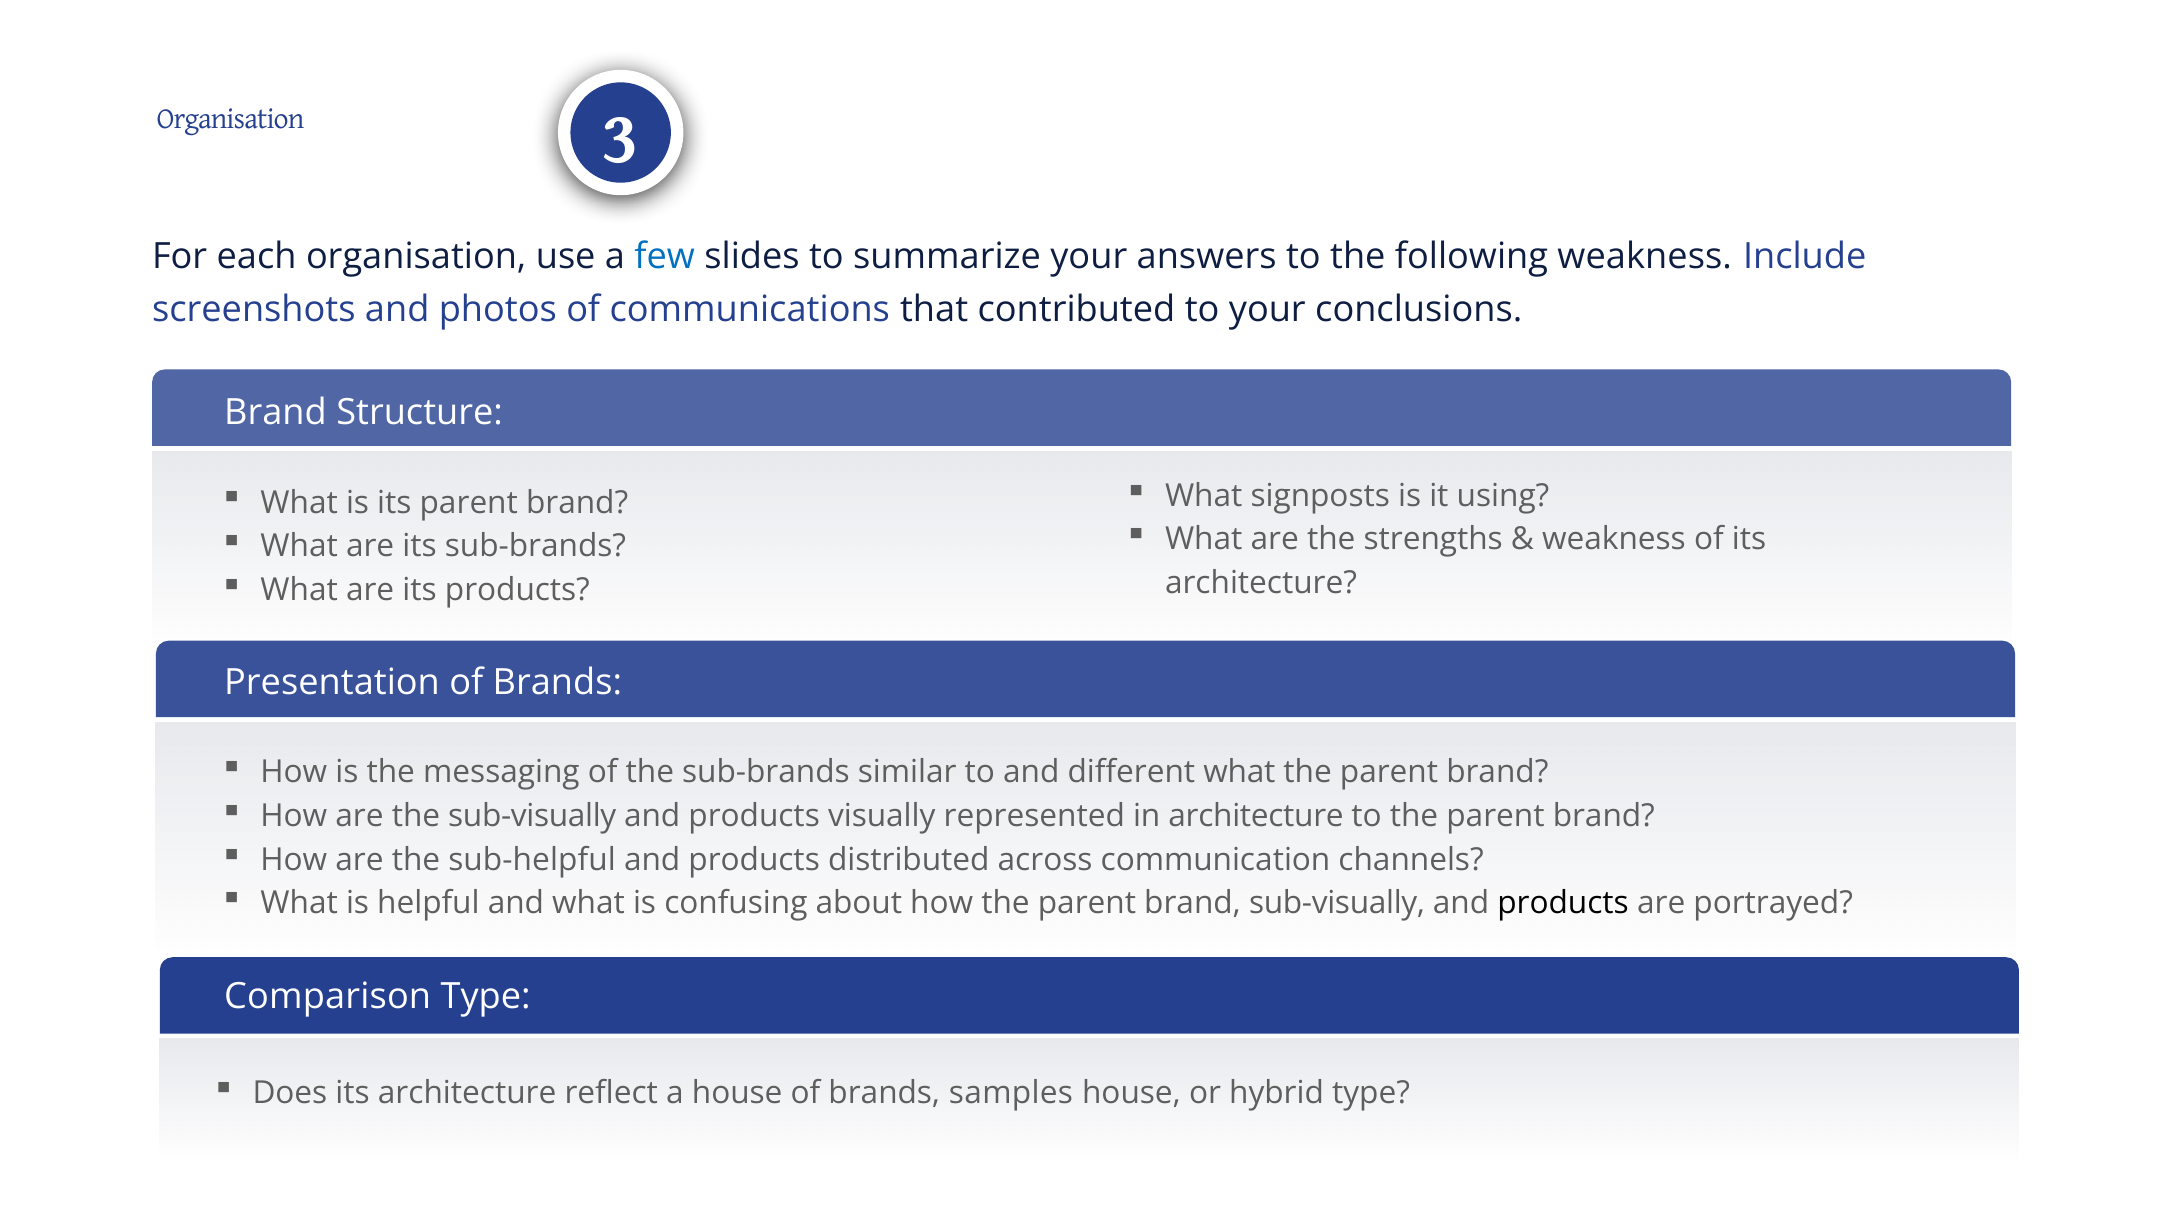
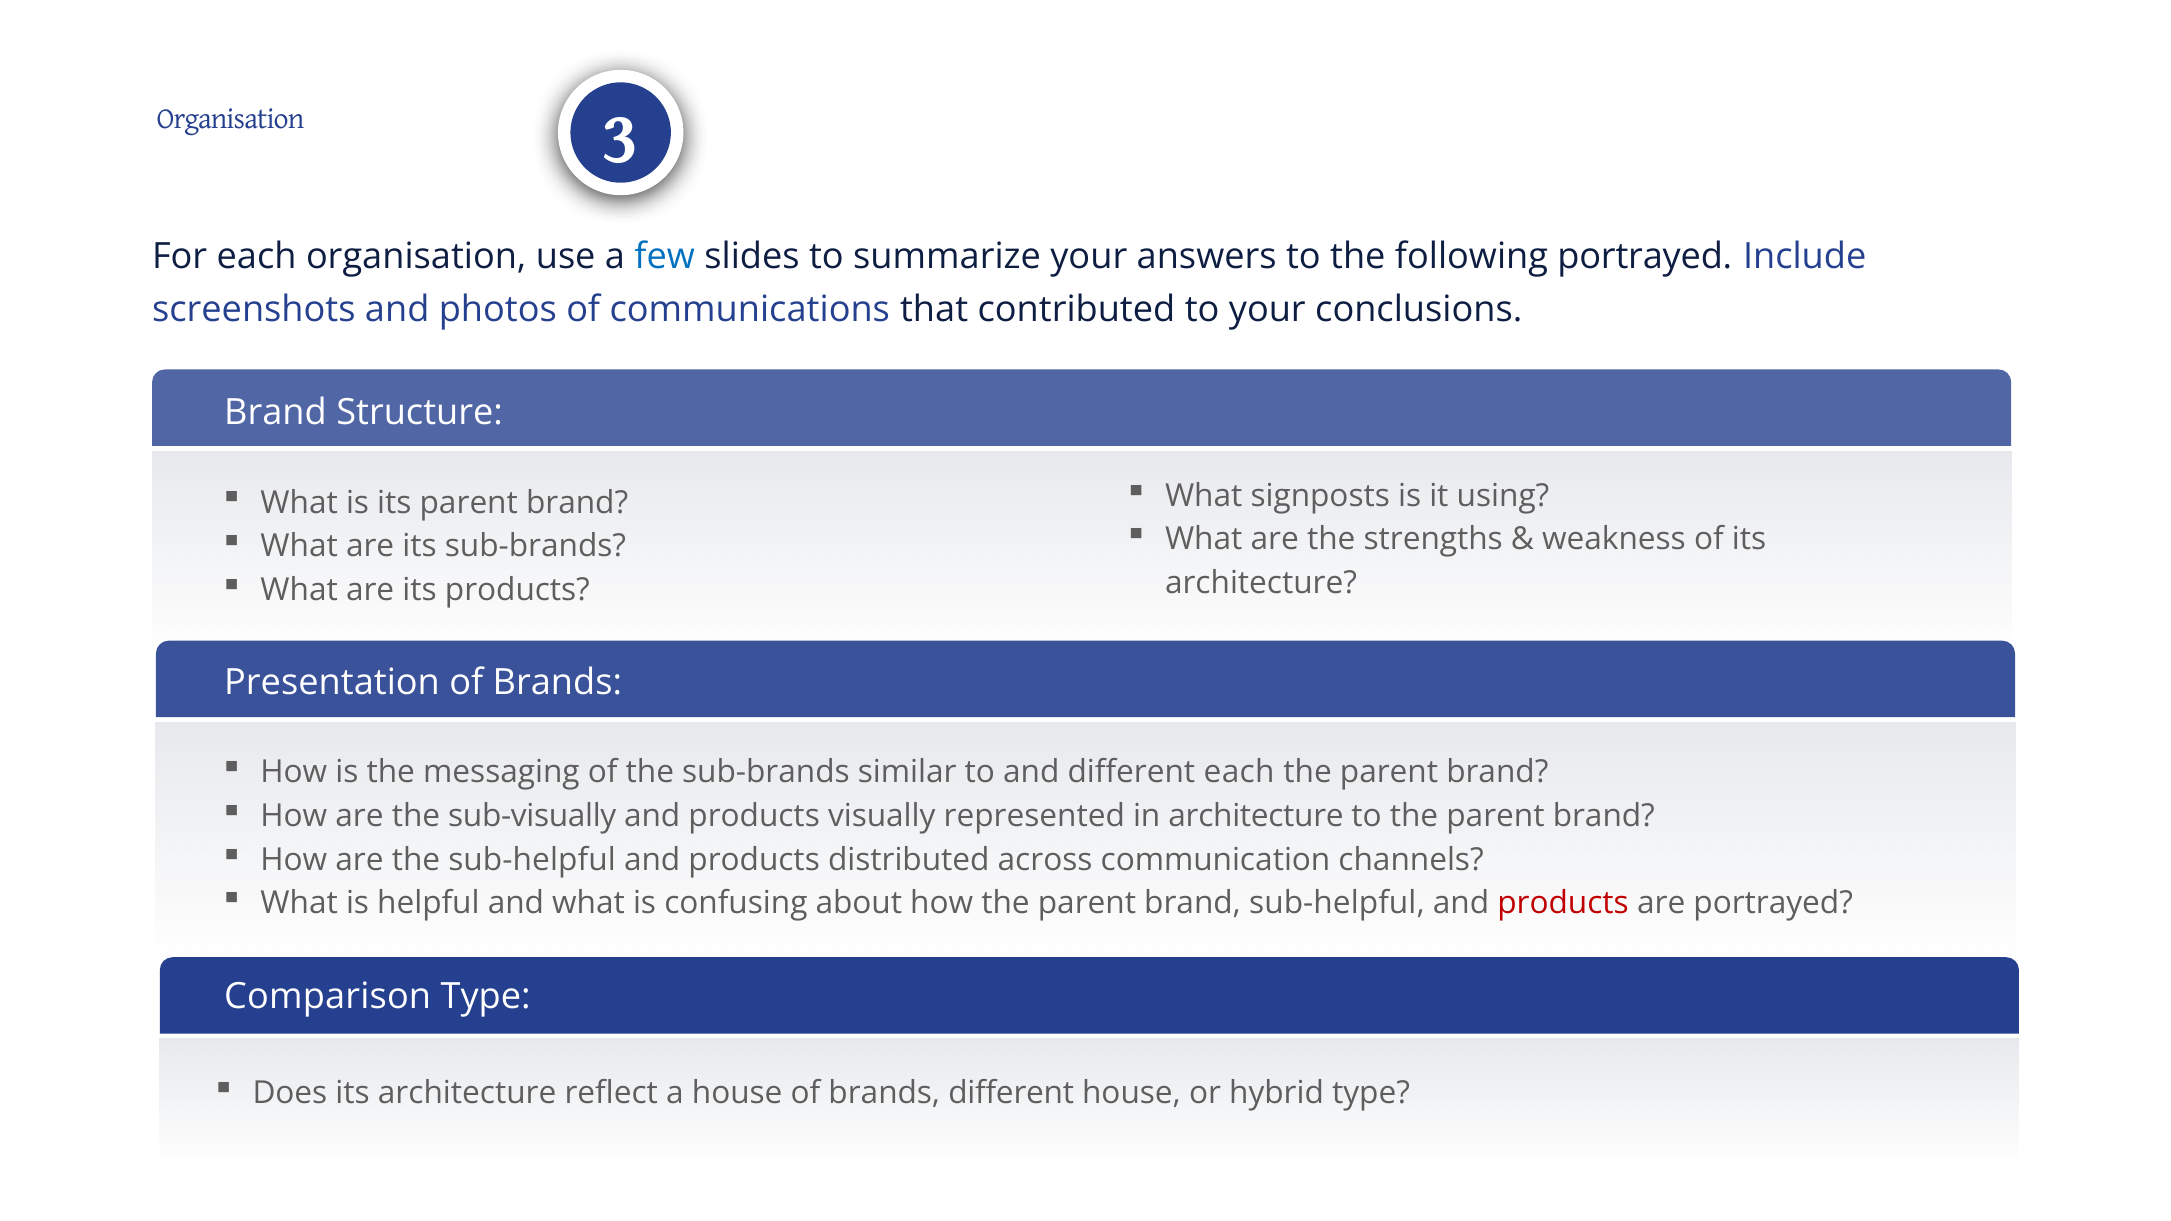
following weakness: weakness -> portrayed (1645, 256)
different what: what -> each (1239, 772)
brand sub-visually: sub-visually -> sub-helpful (1337, 904)
products colour: black -> red (1563, 904)
brands samples: samples -> different (1011, 1093)
